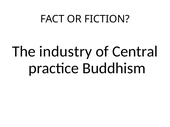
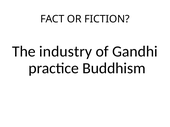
Central: Central -> Gandhi (135, 52)
